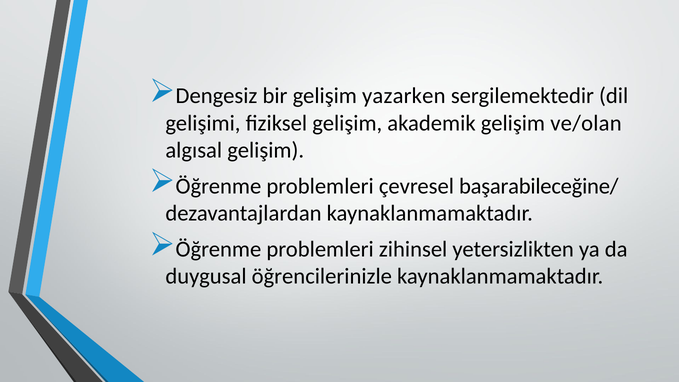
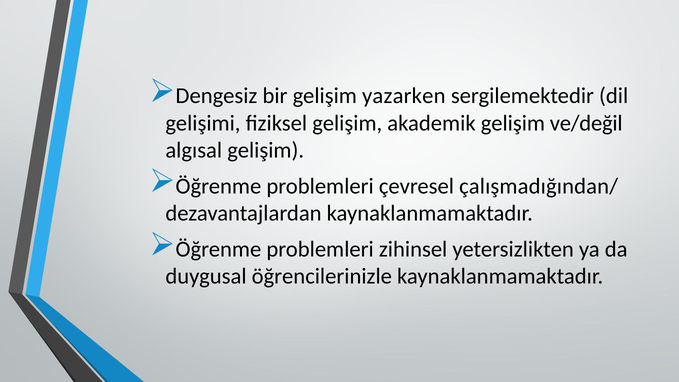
ve/olan: ve/olan -> ve/değil (586, 123)
başarabileceğine/: başarabileceğine/ -> çalışmadığından/ (539, 186)
